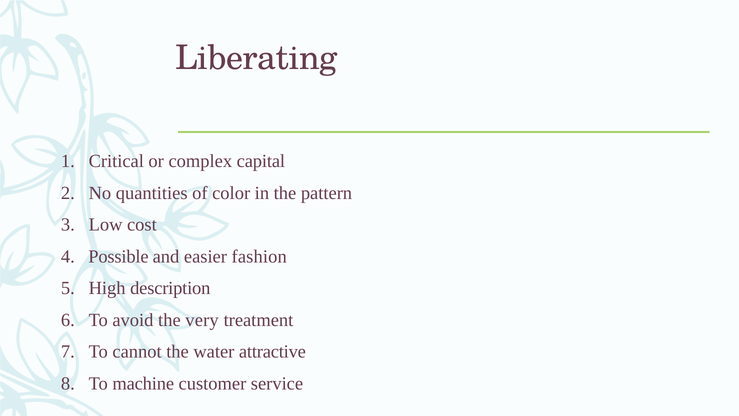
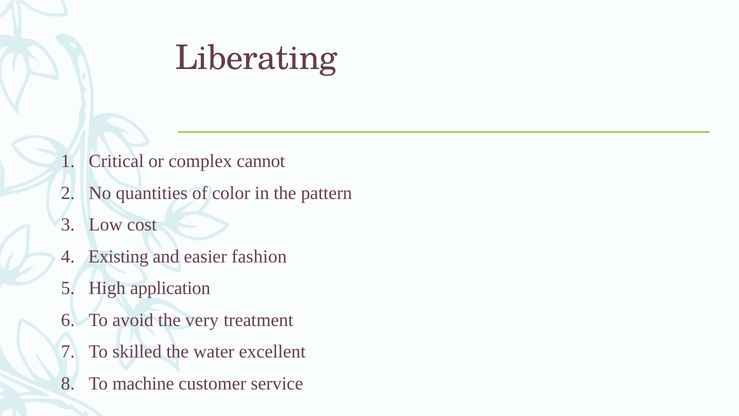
capital: capital -> cannot (261, 161)
Possible: Possible -> Existing (118, 256)
description: description -> application (170, 288)
cannot: cannot -> skilled (137, 352)
attractive: attractive -> excellent (272, 352)
